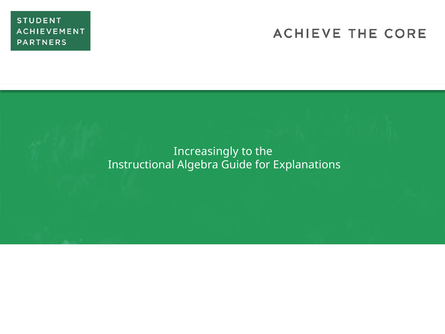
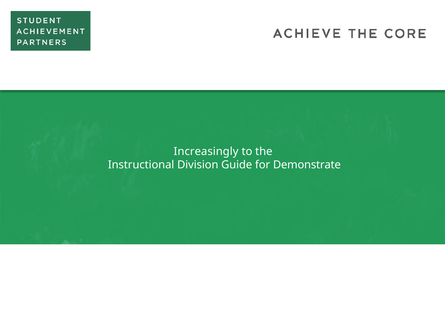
Algebra: Algebra -> Division (198, 165)
Explanations: Explanations -> Demonstrate (307, 165)
